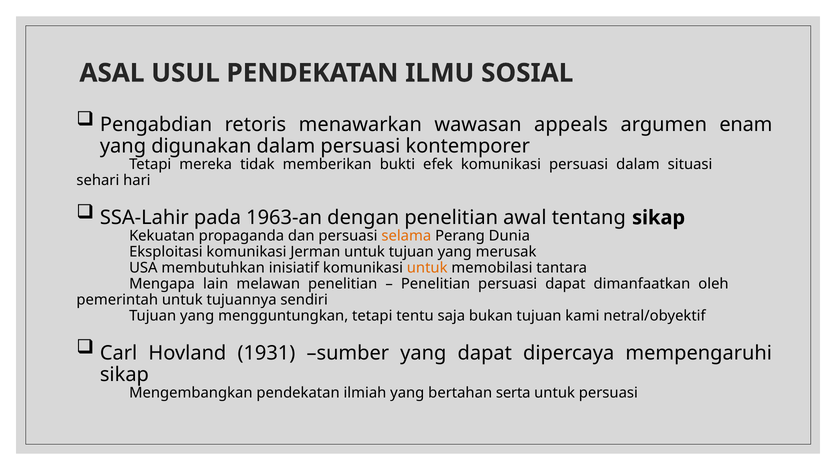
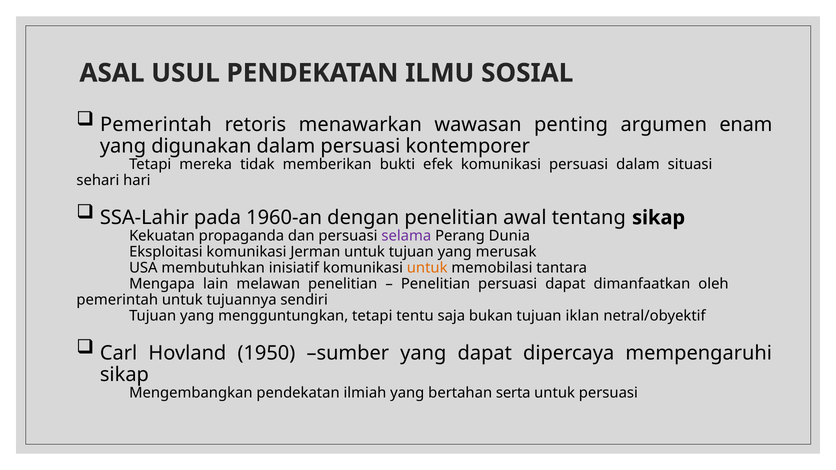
Pengabdian: Pengabdian -> Pemerintah (156, 125)
appeals: appeals -> penting (571, 125)
1963-an: 1963-an -> 1960-an (284, 218)
selama colour: orange -> purple (406, 236)
kami: kami -> iklan (582, 316)
1931: 1931 -> 1950 (266, 353)
